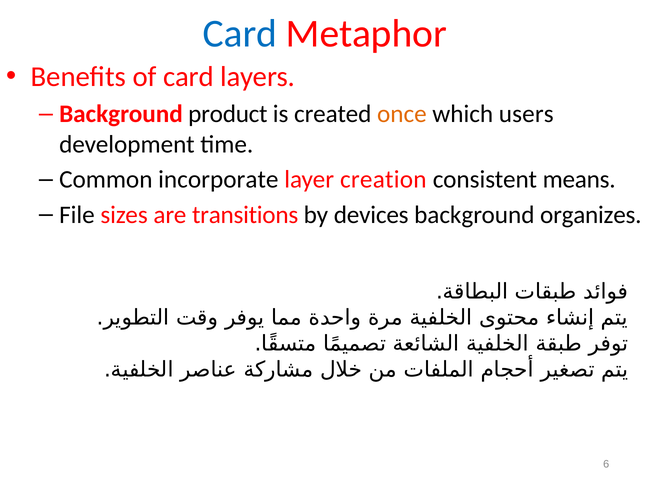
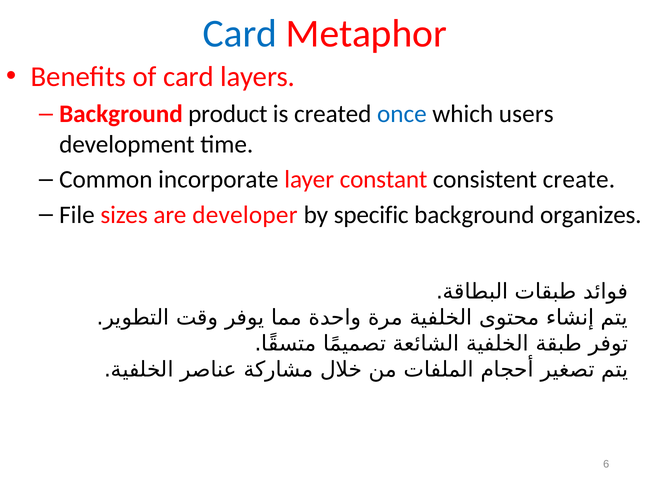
once colour: orange -> blue (402, 114)
creation: creation -> constant (384, 180)
means: means -> create (579, 180)
transitions: transitions -> developer (245, 215)
devices: devices -> specific (371, 215)
